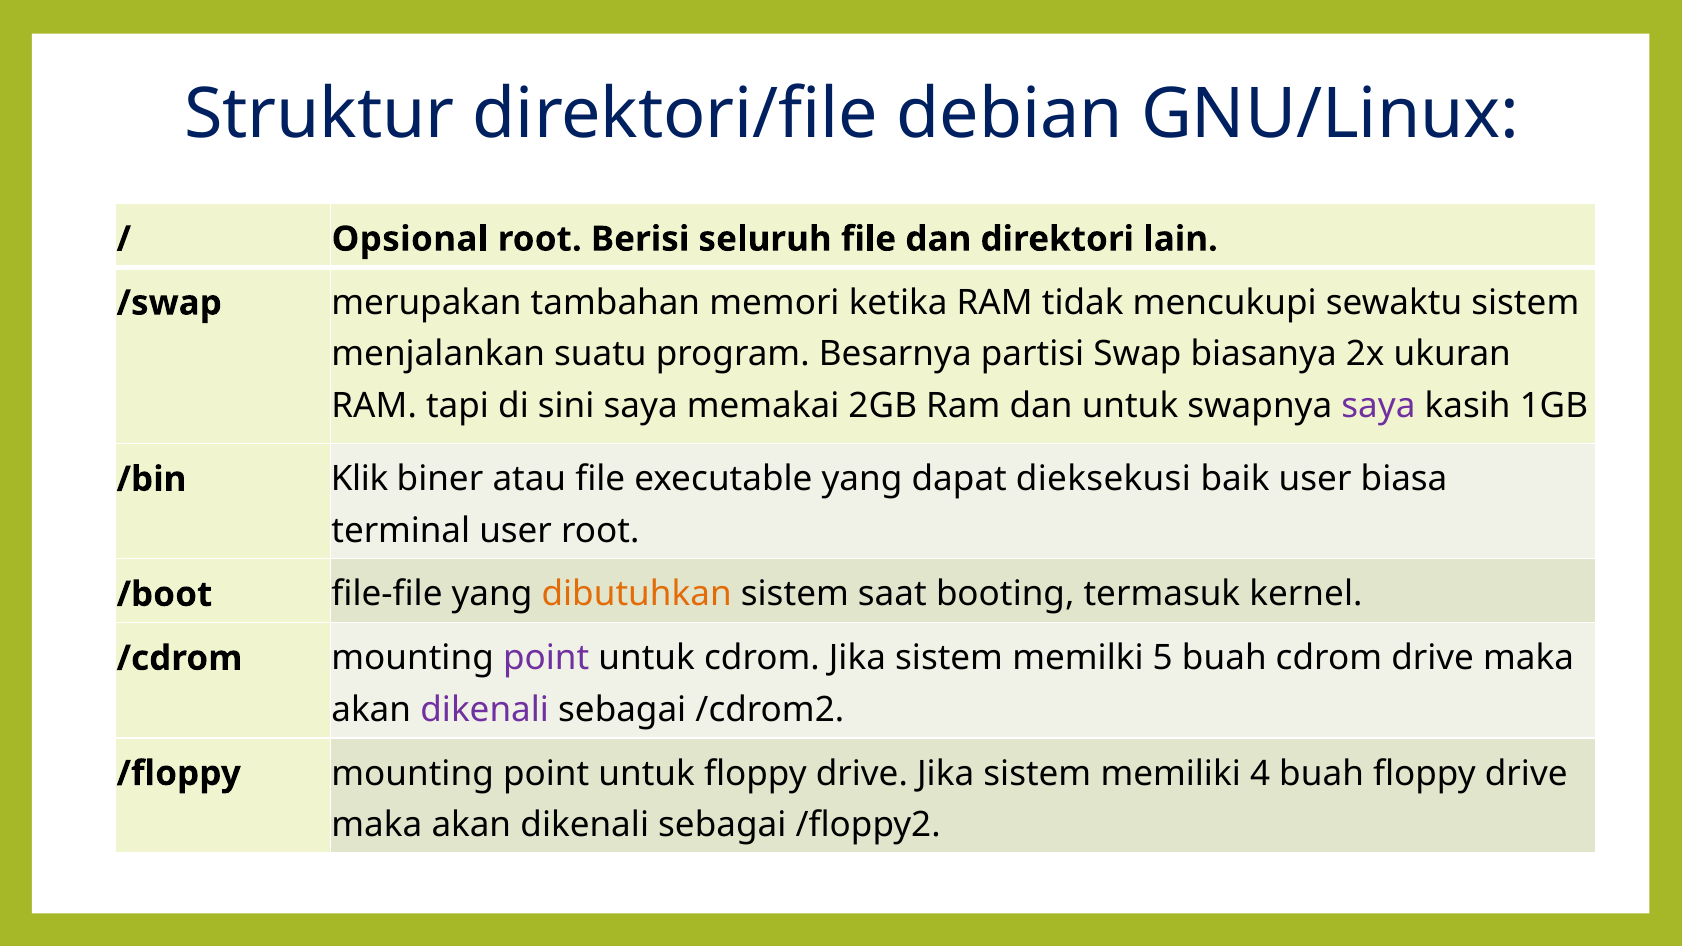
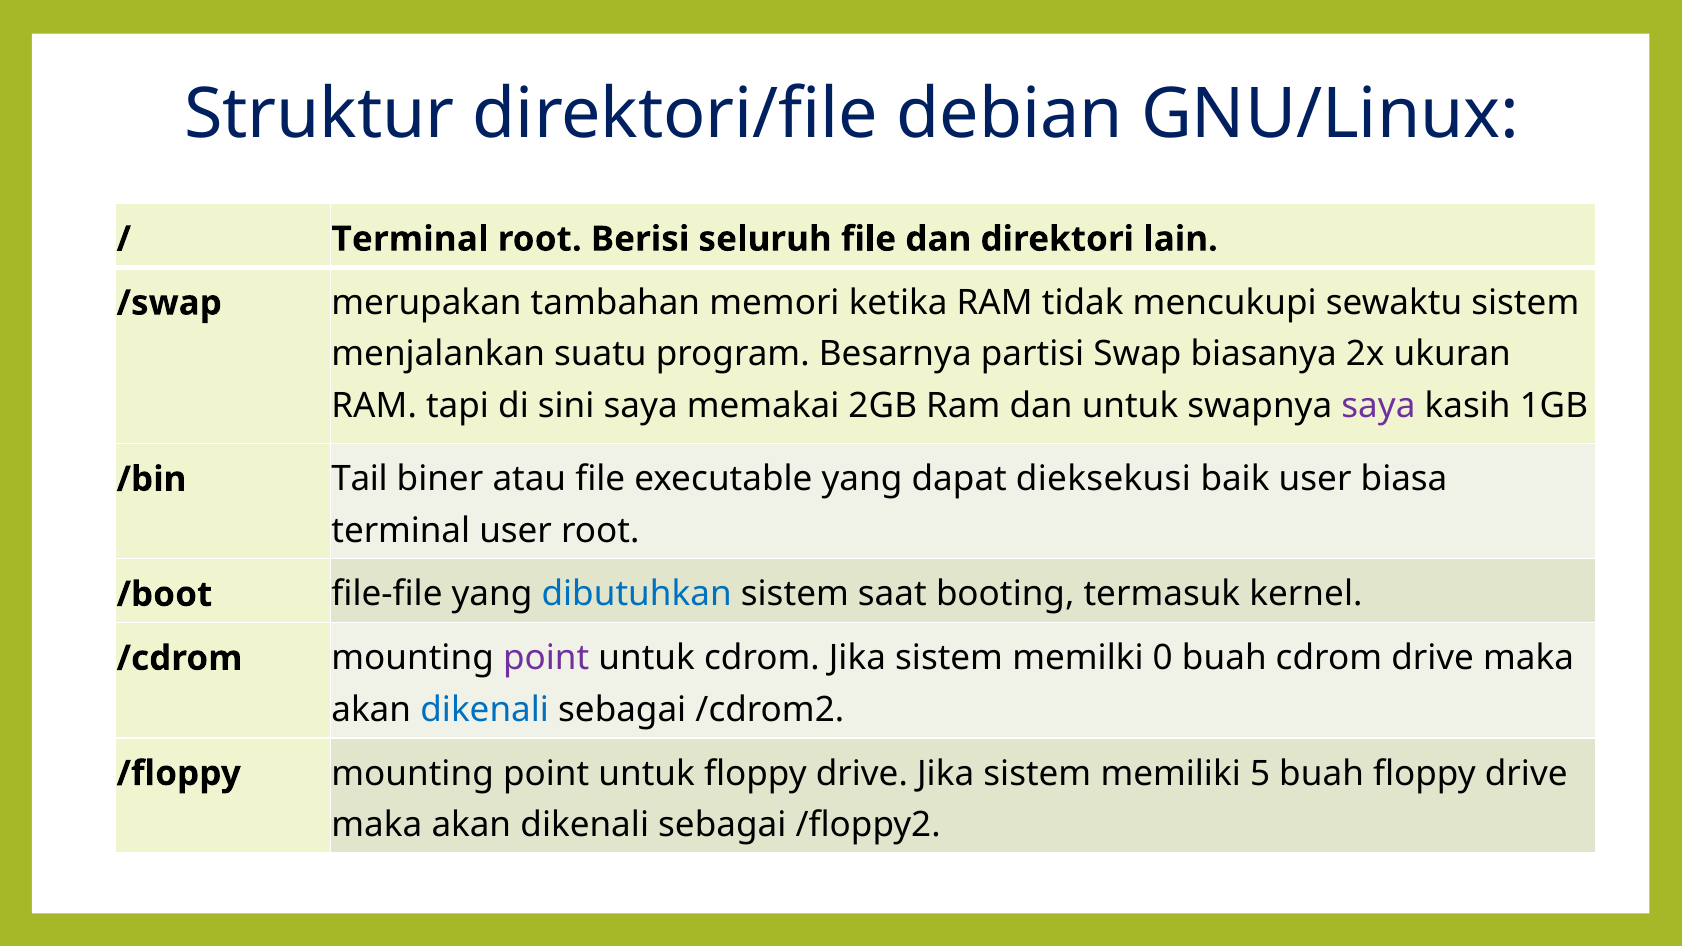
Opsional: Opsional -> Terminal (410, 239)
Klik: Klik -> Tail (360, 479)
dibutuhkan colour: orange -> blue (637, 594)
5: 5 -> 0 (1163, 658)
dikenali colour: purple -> blue (485, 710)
4: 4 -> 5 (1260, 774)
